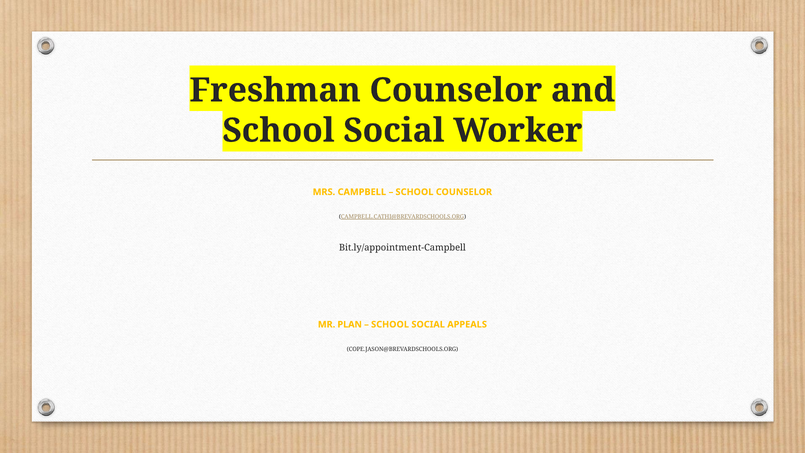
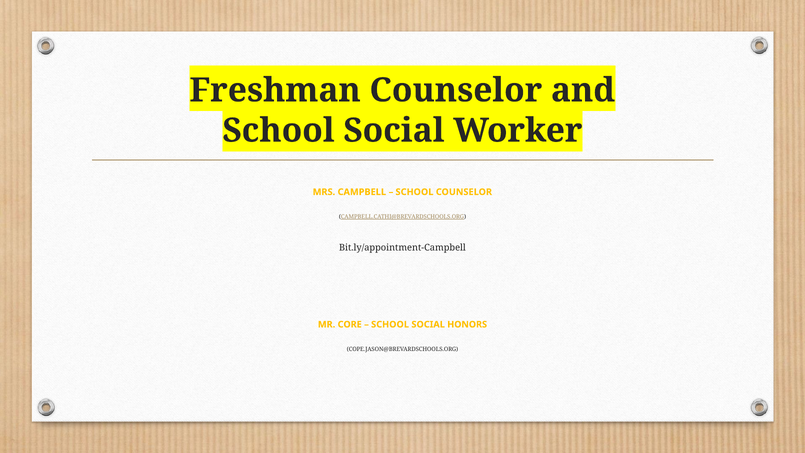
PLAN: PLAN -> CORE (350, 324)
APPEALS: APPEALS -> HONORS (467, 324)
